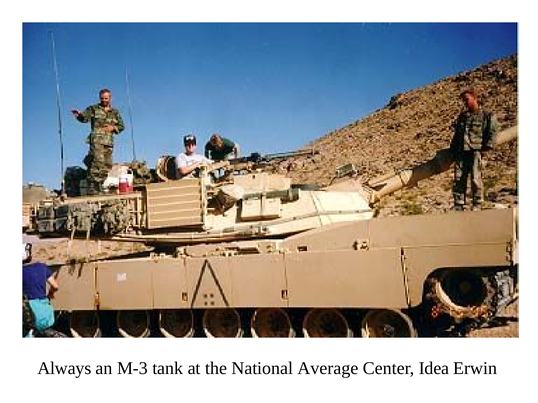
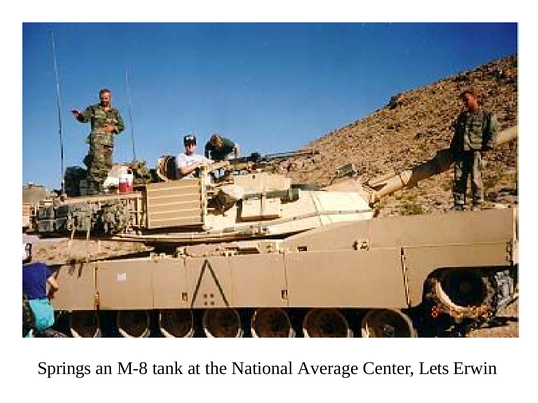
Always: Always -> Springs (64, 369)
M-3: M-3 -> M-8 (132, 369)
Idea: Idea -> Lets (434, 369)
